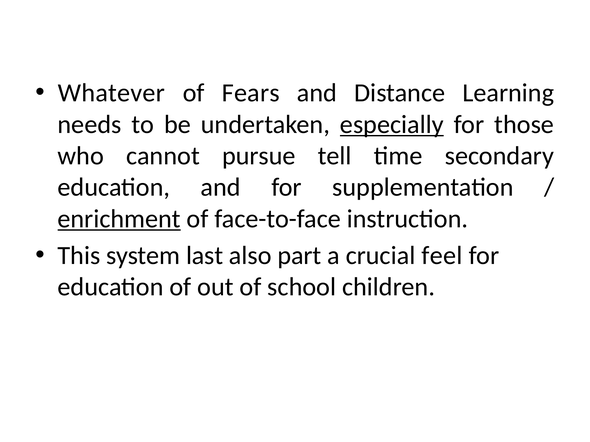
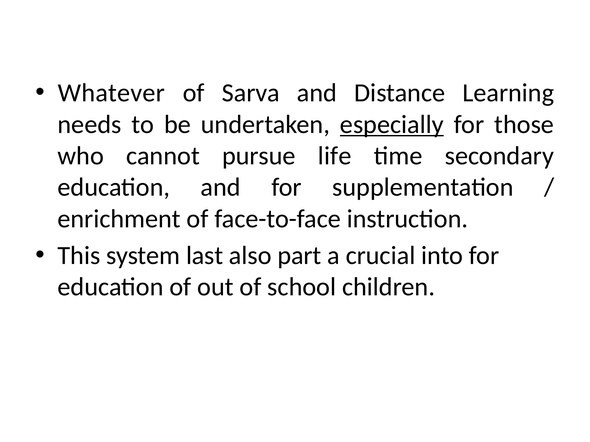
Fears: Fears -> Sarva (251, 93)
tell: tell -> life (335, 156)
enrichment underline: present -> none (119, 219)
feel: feel -> into (442, 256)
